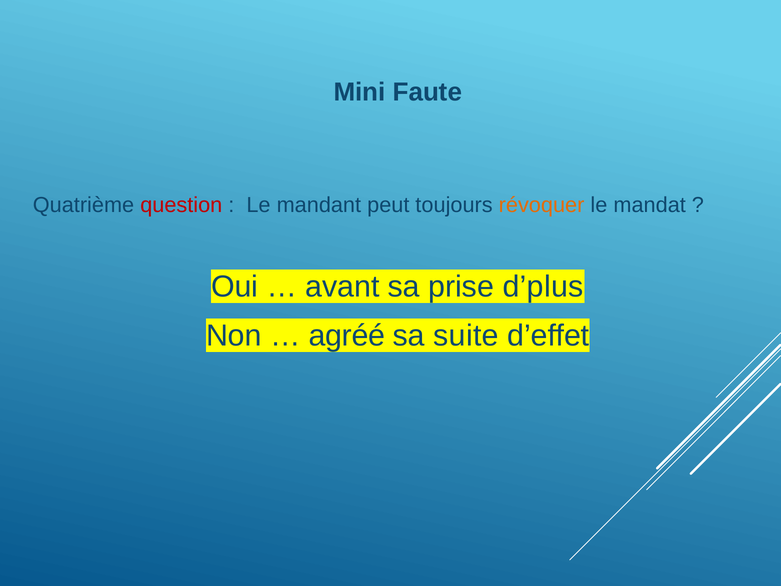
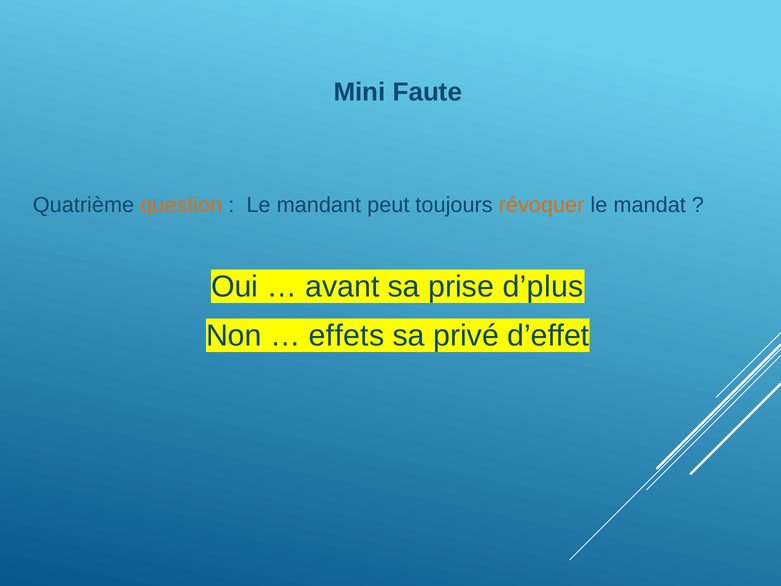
question colour: red -> orange (181, 205)
agréé: agréé -> effets (346, 336)
suite: suite -> privé (466, 336)
